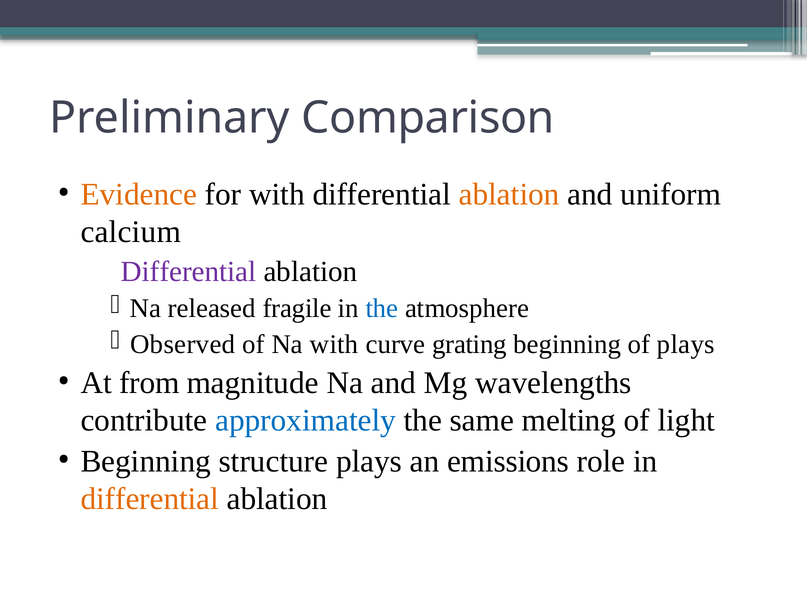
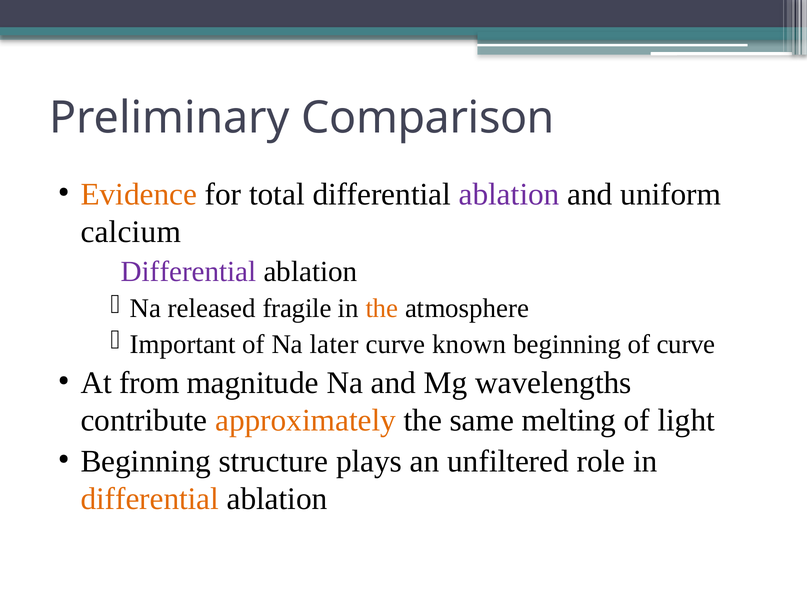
for with: with -> total (277, 194)
ablation colour: orange -> purple (509, 194)
the colour: blue -> orange (382, 308)
Observed: Observed -> Important (183, 344)
Na with: with -> later (334, 344)
grating: grating -> known (469, 344)
of plays: plays -> curve (686, 344)
approximately colour: blue -> orange (306, 420)
emissions: emissions -> unfiltered (508, 461)
